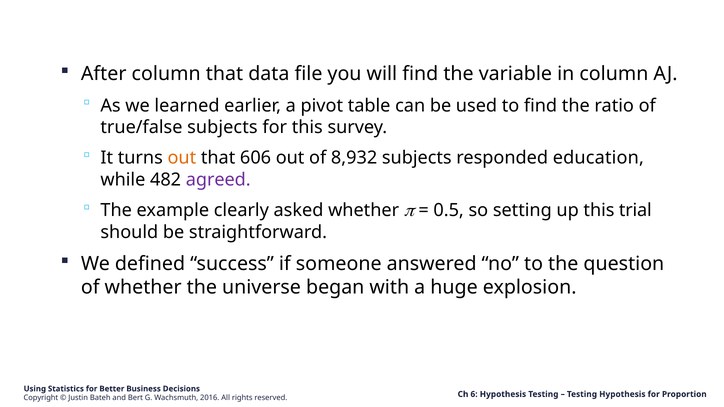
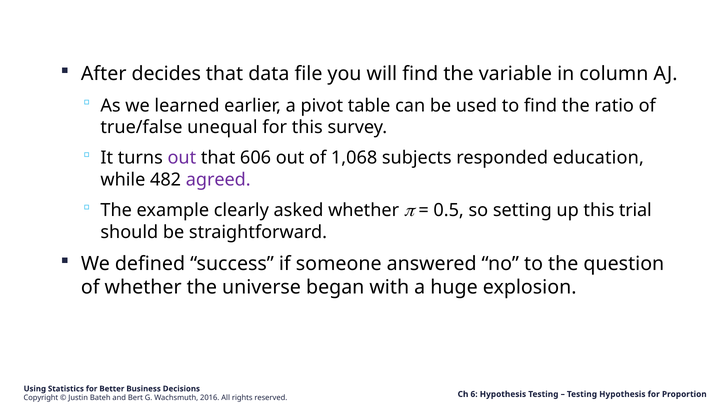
After column: column -> decides (166, 74)
true/false subjects: subjects -> unequal (222, 127)
out colour: orange -> purple (182, 158)
8,932: 8,932 -> 1,068 (354, 158)
